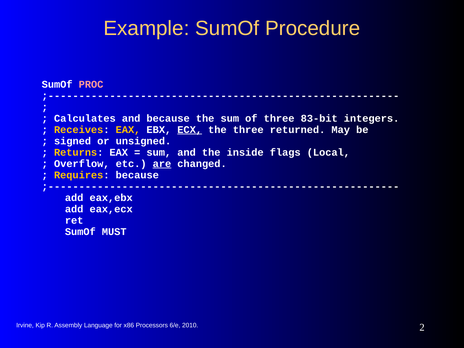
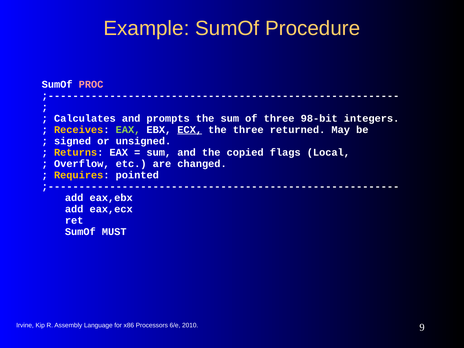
and because: because -> prompts (168, 118)
83-bit: 83-bit -> 98-bit (319, 118)
EAX colour: yellow -> light green (128, 130)
inside: inside -> copied (245, 152)
are underline: present -> none (162, 164)
Requires because: because -> pointed (137, 175)
2: 2 -> 9 (422, 327)
